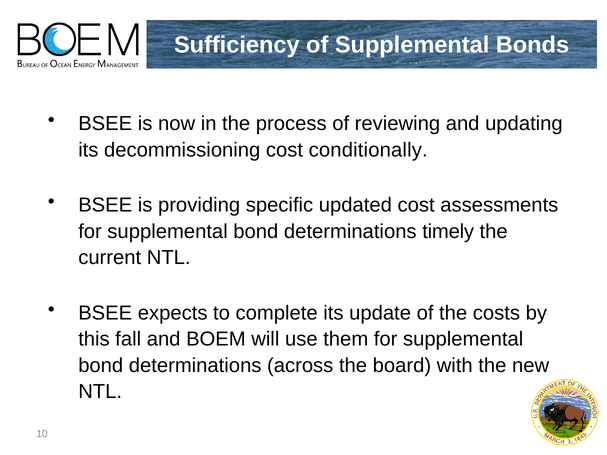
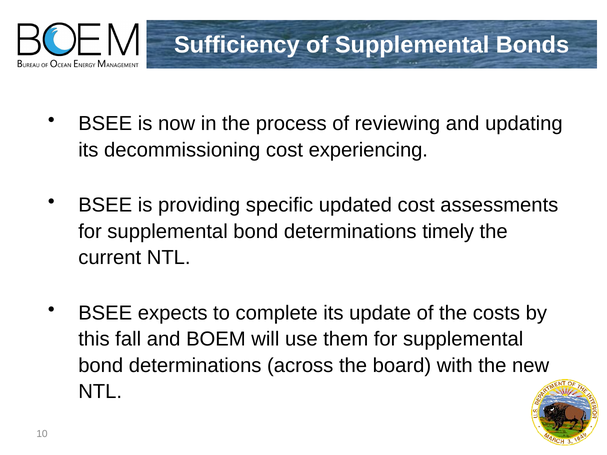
conditionally: conditionally -> experiencing (368, 150)
